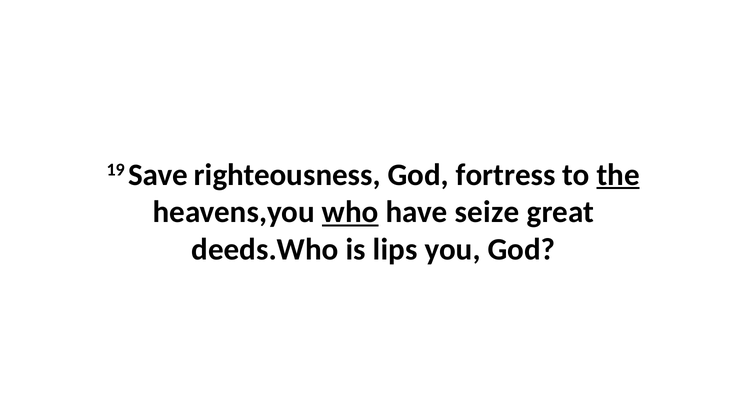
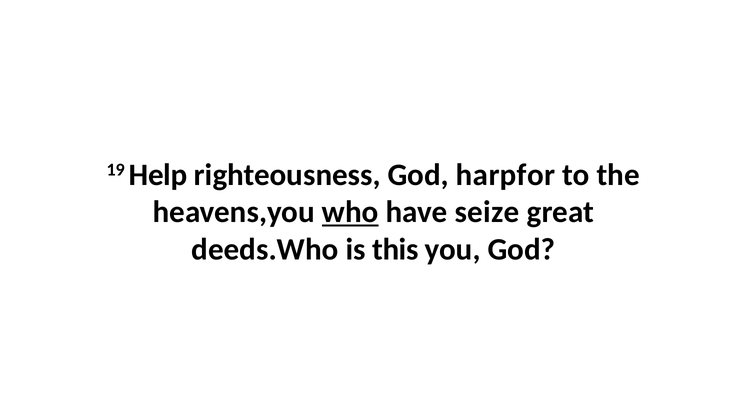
Save: Save -> Help (158, 175)
fortress: fortress -> harpfor (506, 175)
the underline: present -> none (618, 175)
lips: lips -> this (395, 250)
